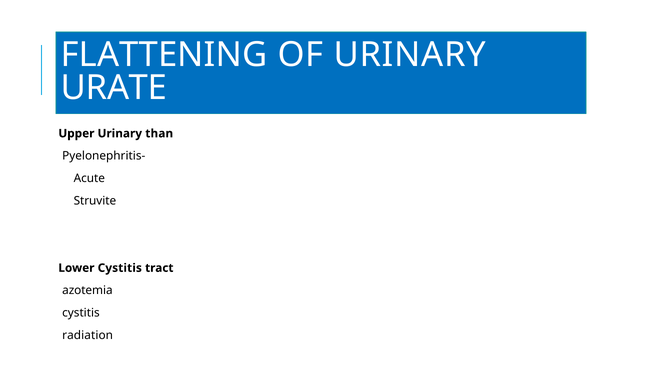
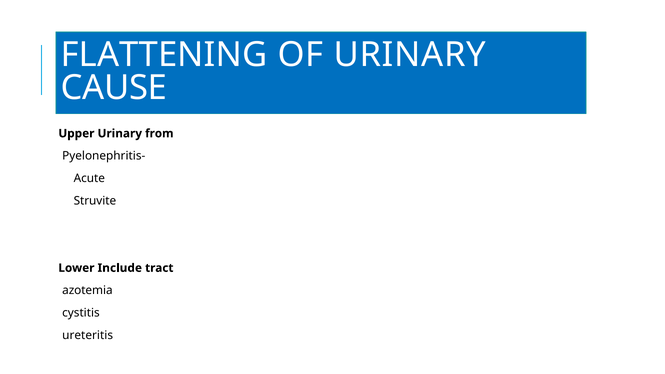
URATE: URATE -> CAUSE (114, 88)
than: than -> from (159, 133)
Lower Cystitis: Cystitis -> Include (120, 268)
radiation: radiation -> ureteritis (88, 335)
